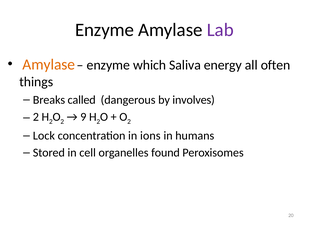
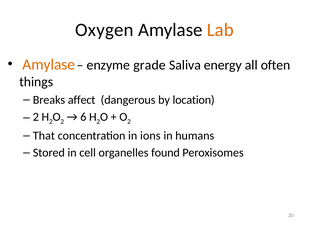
Enzyme: Enzyme -> Oxygen (104, 30)
Lab colour: purple -> orange (220, 30)
which: which -> grade (149, 65)
called: called -> affect (82, 100)
involves: involves -> location (194, 100)
9: 9 -> 6 (83, 117)
Lock: Lock -> That (44, 136)
